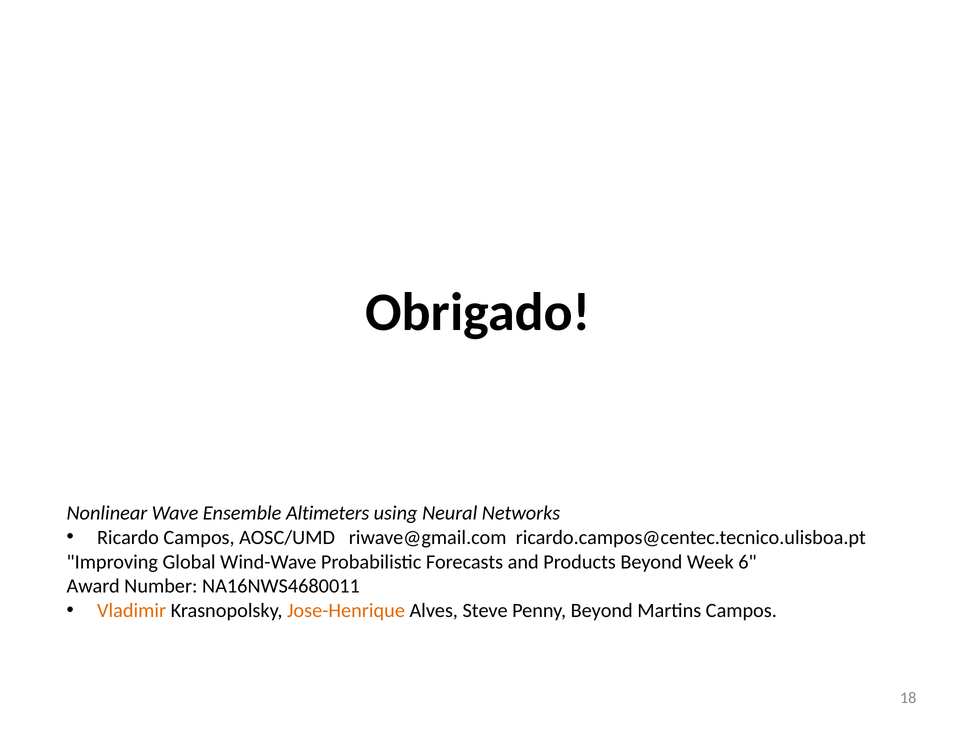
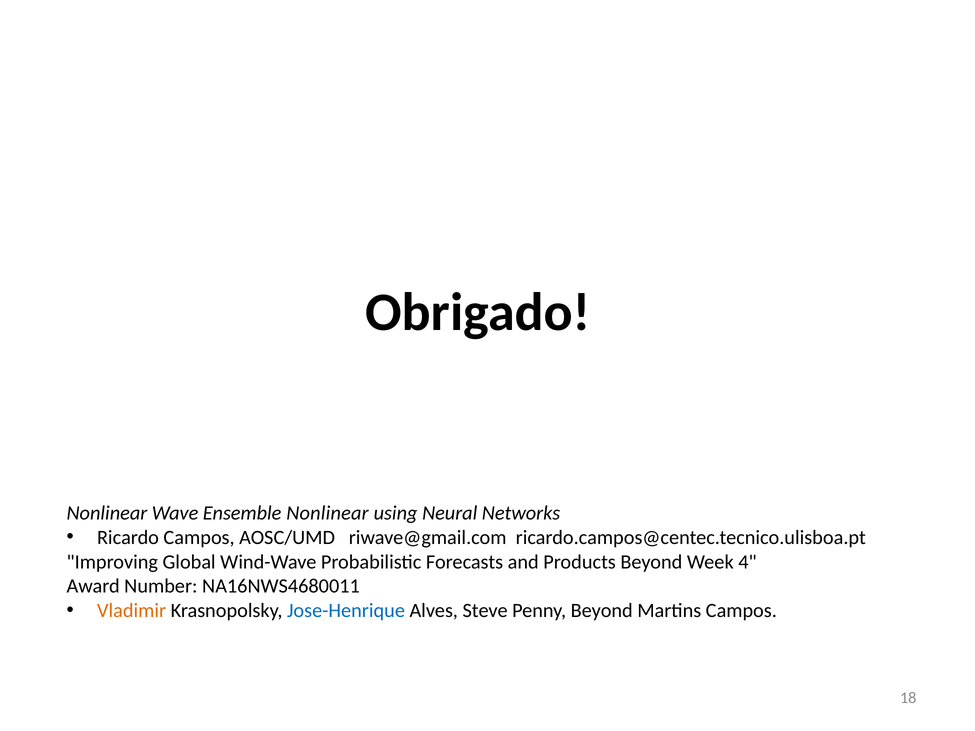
Ensemble Altimeters: Altimeters -> Nonlinear (327, 513)
6: 6 -> 4 (747, 562)
Jose-Henrique colour: orange -> blue (346, 611)
